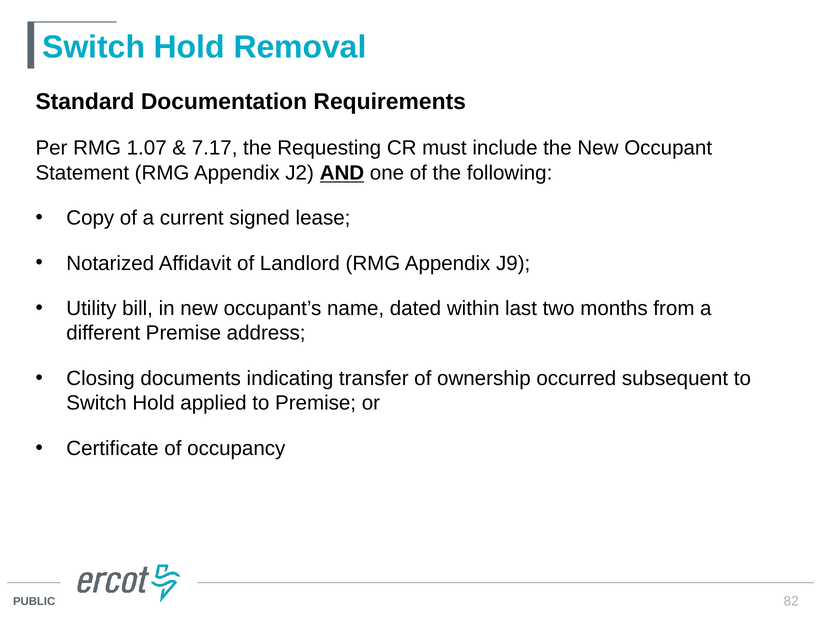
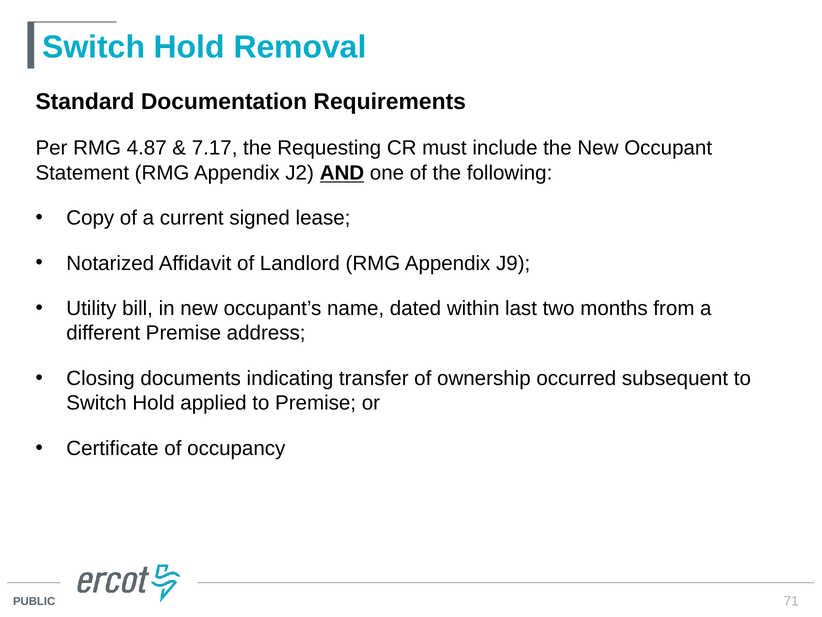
1.07: 1.07 -> 4.87 (147, 148)
82: 82 -> 71 (791, 601)
